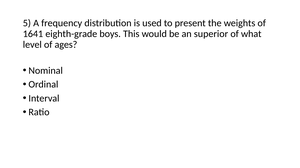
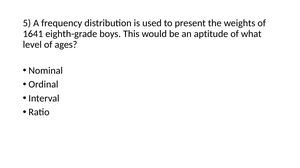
superior: superior -> aptitude (211, 34)
